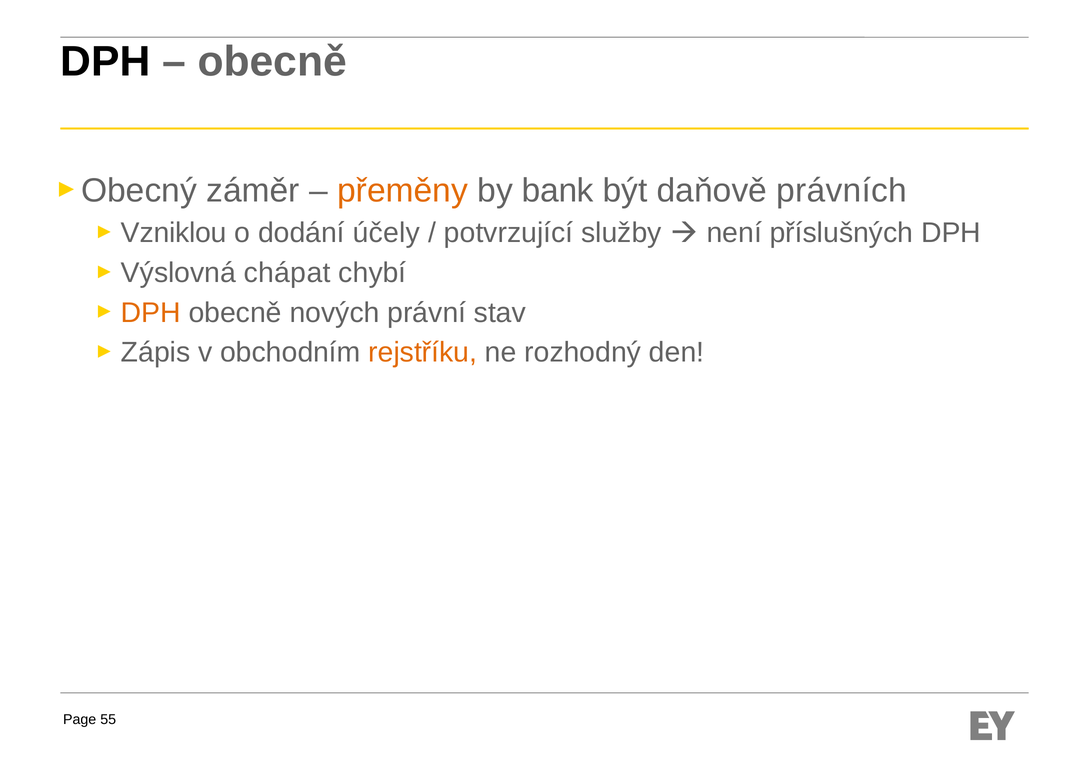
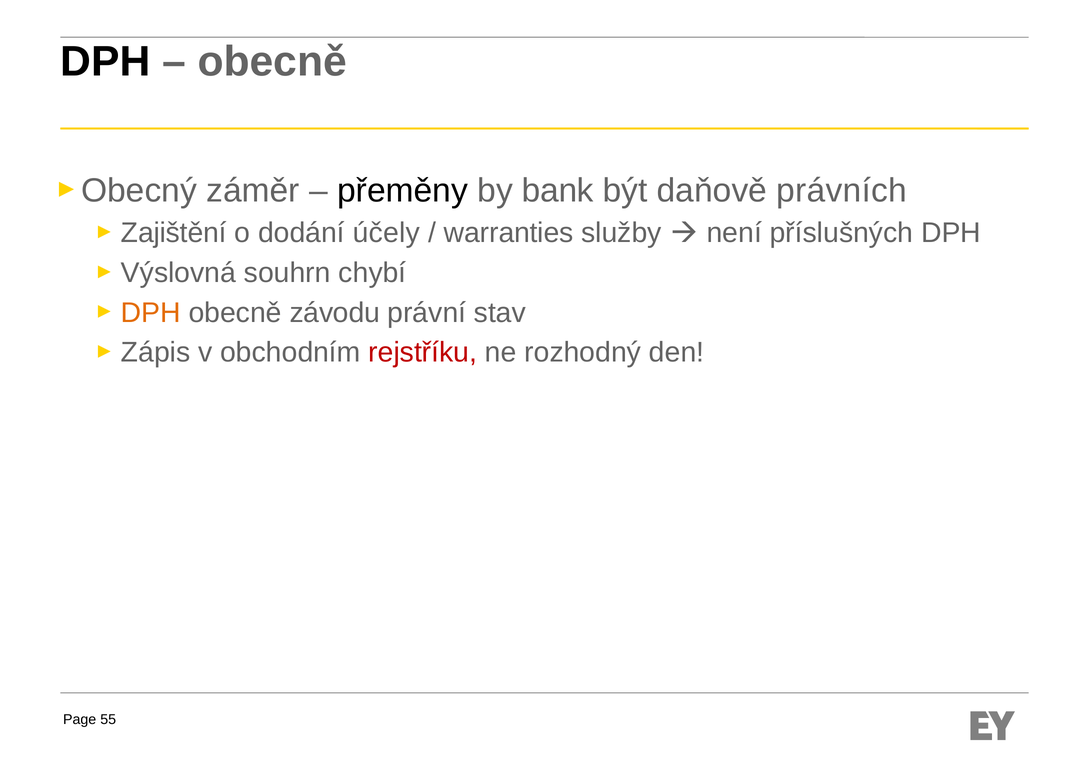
přeměny colour: orange -> black (403, 191)
Vzniklou: Vzniklou -> Zajištění (174, 233)
potvrzující: potvrzující -> warranties (509, 233)
chápat: chápat -> souhrn (287, 273)
nových: nových -> závodu (335, 313)
rejstříku colour: orange -> red (423, 353)
